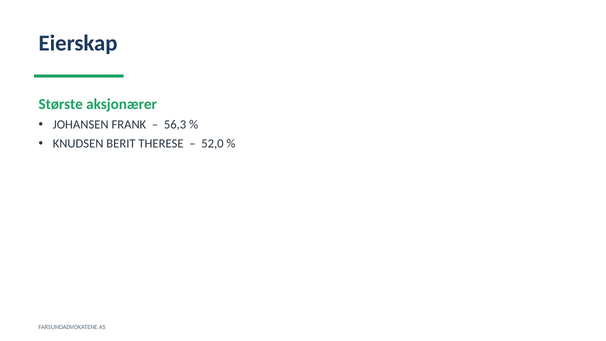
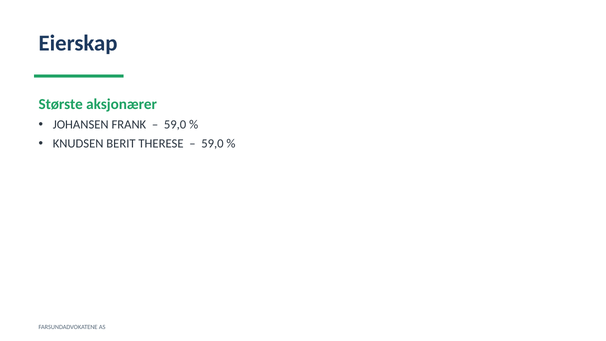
56,3: 56,3 -> 59,0 (175, 125)
52,0: 52,0 -> 59,0 (212, 144)
